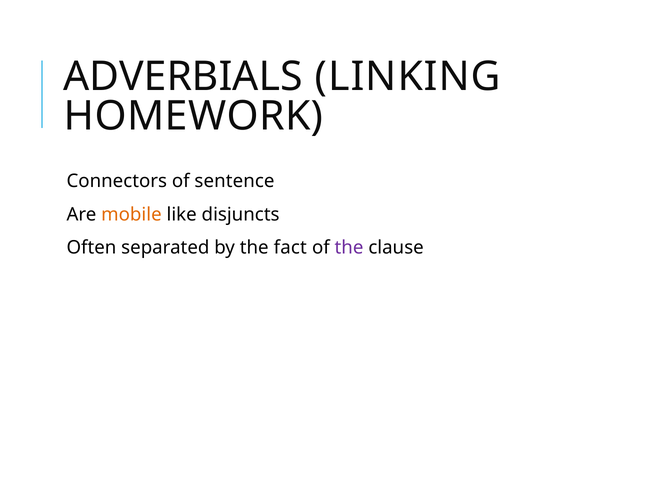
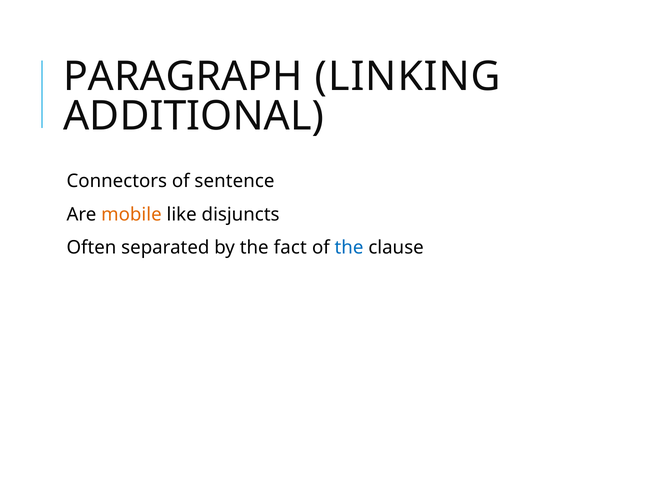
ADVERBIALS: ADVERBIALS -> PARAGRAPH (183, 77)
HOMEWORK: HOMEWORK -> ADDITIONAL (194, 116)
the colour: purple -> blue (349, 248)
